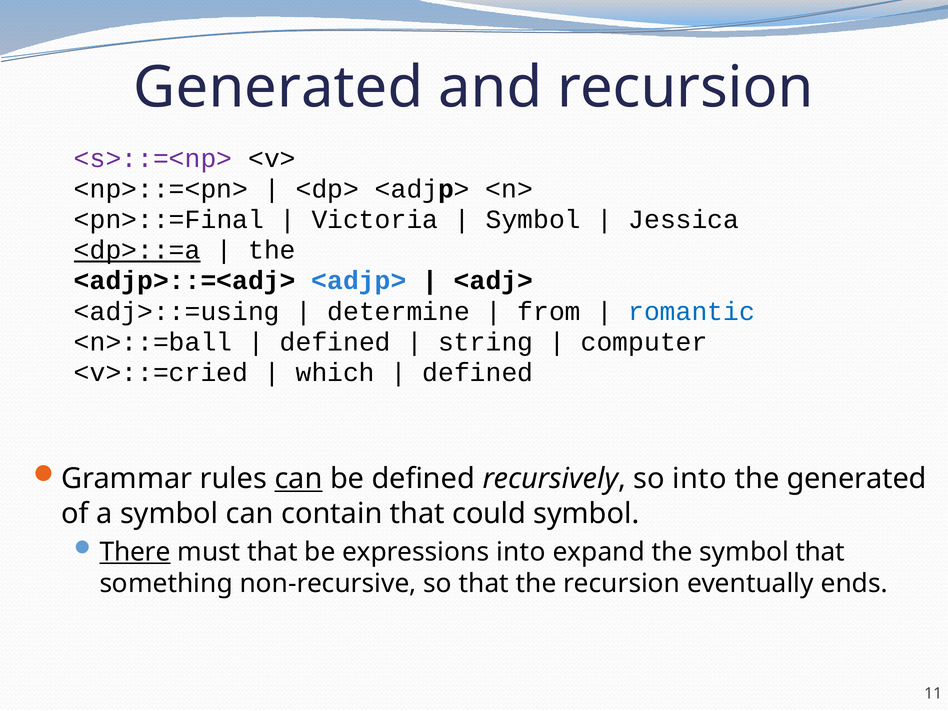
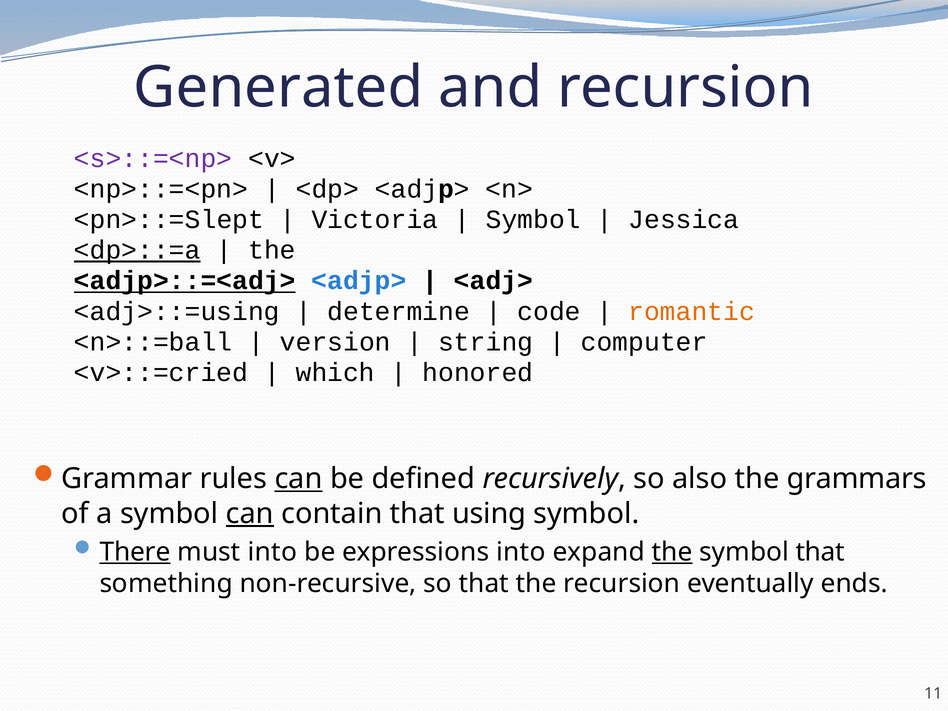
<pn>::=Final: <pn>::=Final -> <pn>::=Slept (169, 220)
<adjp>::=<adj> underline: none -> present (185, 281)
from: from -> code (549, 311)
romantic colour: blue -> orange (692, 311)
defined: defined -> version (335, 342)
defined: defined -> honored (478, 372)
so into: into -> also (700, 479)
the generated: generated -> grammars (857, 479)
can underline: none -> present (250, 514)
could: could -> using (489, 514)
must that: that -> into (272, 552)
the underline: none -> present (672, 552)
